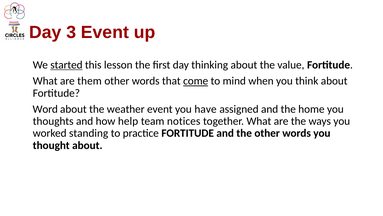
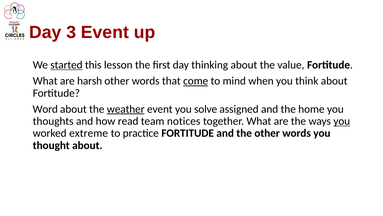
them: them -> harsh (90, 81)
weather underline: none -> present (126, 109)
have: have -> solve (206, 109)
help: help -> read (128, 121)
you underline: none -> present (342, 121)
standing: standing -> extreme (89, 133)
